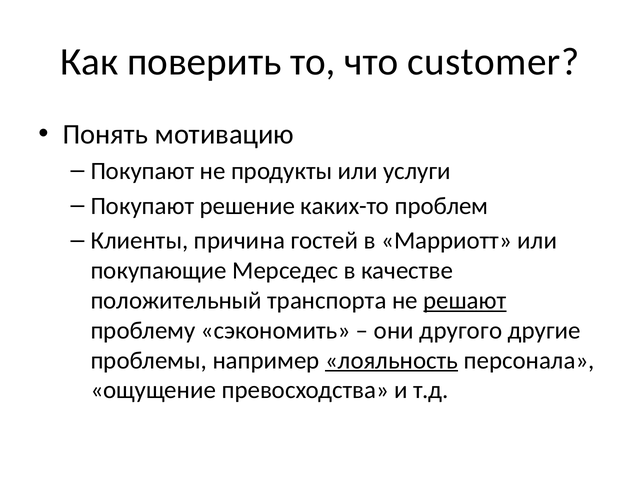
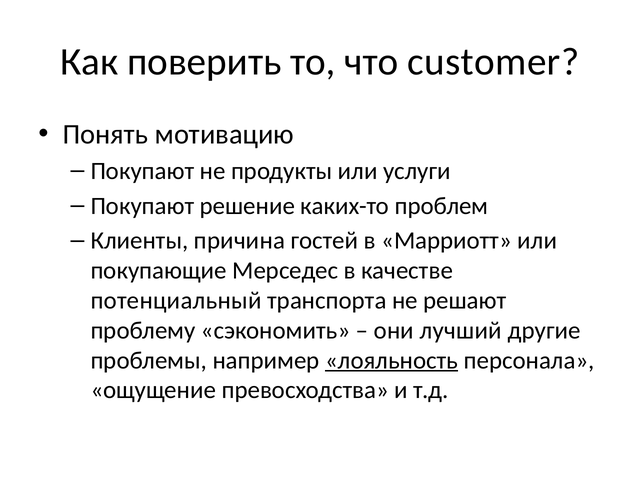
положительный: положительный -> потенциальный (176, 301)
решают underline: present -> none (465, 301)
другого: другого -> лучший (461, 331)
